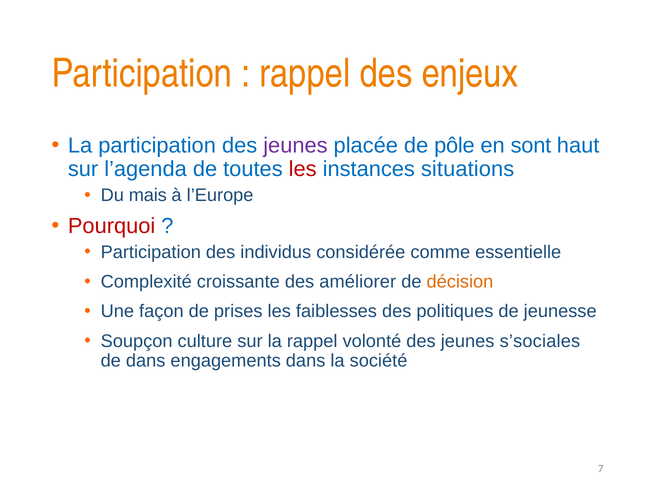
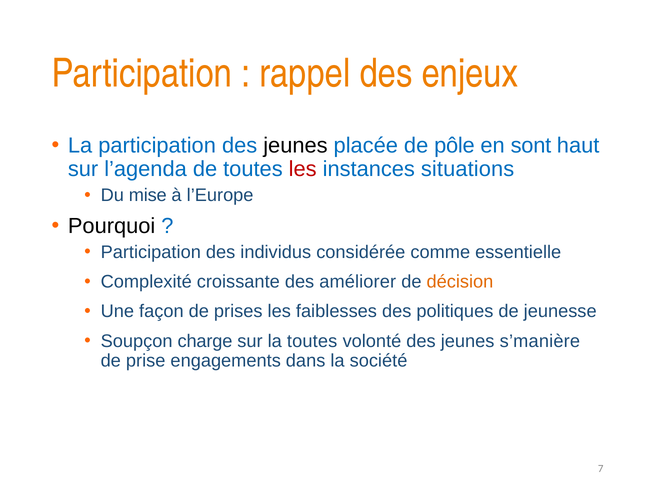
jeunes colour: purple -> black (295, 146)
mais: mais -> mise (148, 195)
Pourquoi colour: red -> black (112, 226)
culture: culture -> charge (205, 341)
la rappel: rappel -> toutes (312, 341)
s’sociales: s’sociales -> s’manière (540, 341)
de dans: dans -> prise (146, 361)
